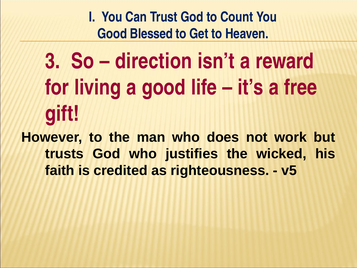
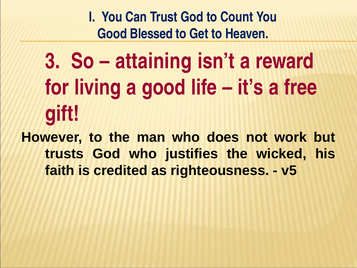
direction: direction -> attaining (154, 61)
